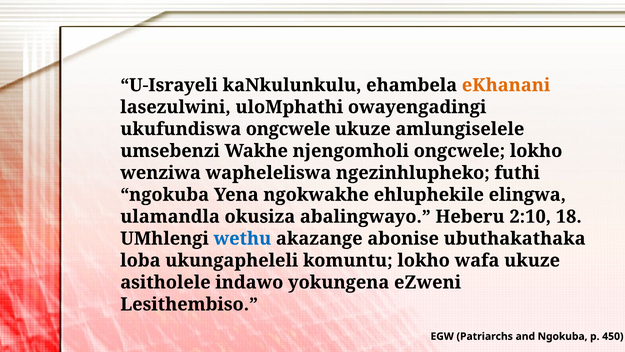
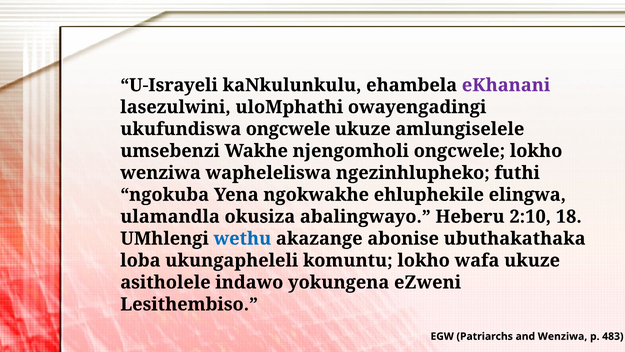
eKhanani colour: orange -> purple (506, 85)
and Ngokuba: Ngokuba -> Wenziwa (563, 336)
450: 450 -> 483 (613, 336)
